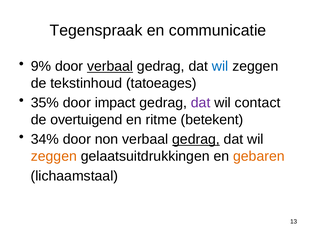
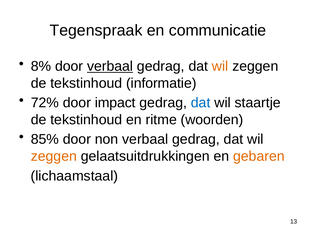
9%: 9% -> 8% (41, 66)
wil colour: blue -> orange (220, 66)
tatoeages: tatoeages -> informatie (161, 83)
35%: 35% -> 72% (45, 103)
dat colour: purple -> blue (201, 103)
contact: contact -> staartje (258, 103)
overtuigend: overtuigend -> tekstinhoud (86, 120)
betekent: betekent -> woorden (212, 120)
34%: 34% -> 85% (45, 139)
gedrag underline: present -> none (196, 139)
